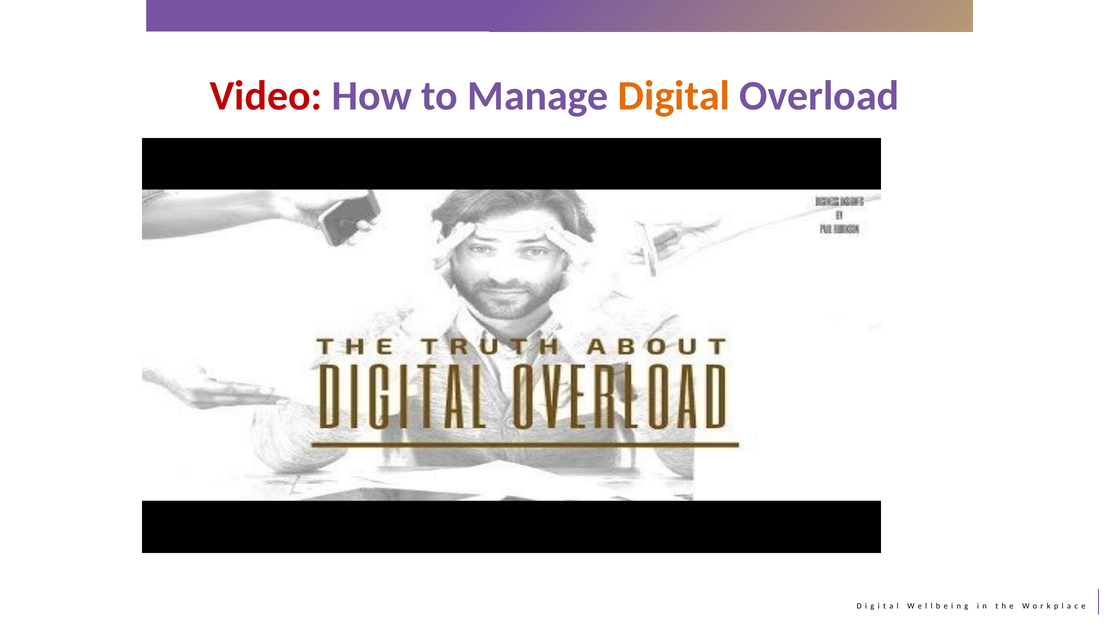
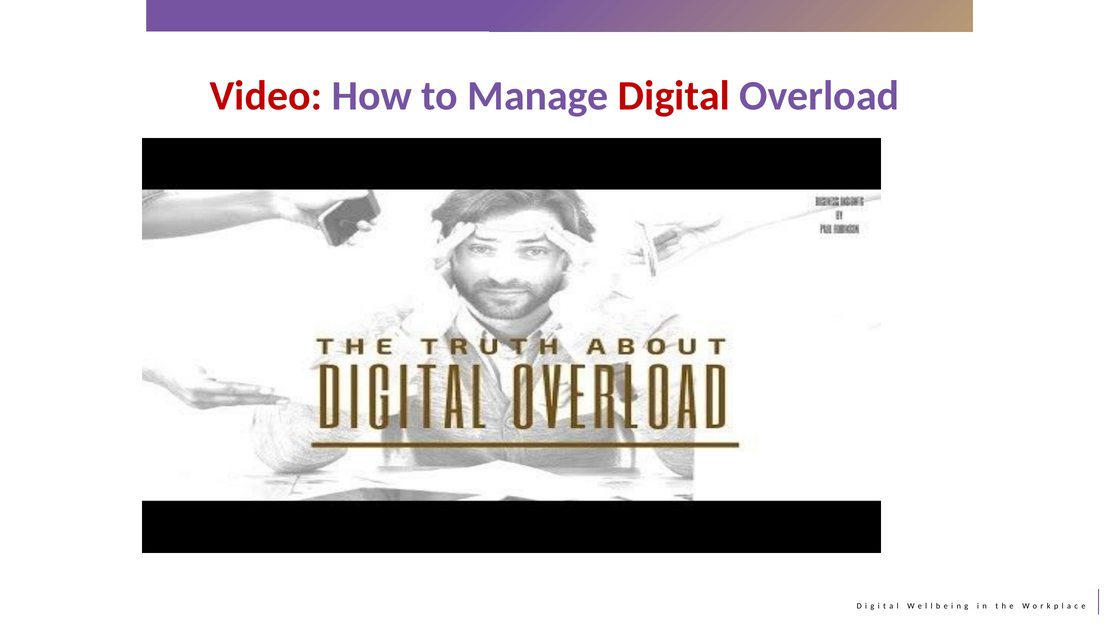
Digital colour: orange -> red (674, 96)
